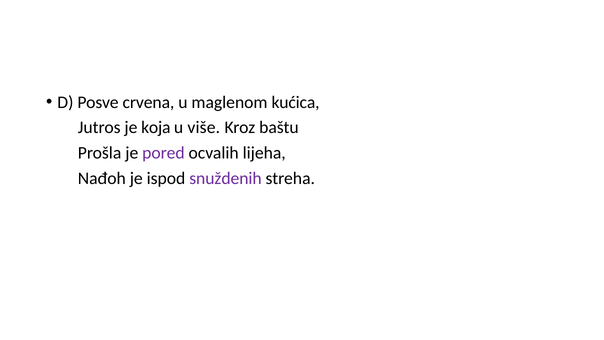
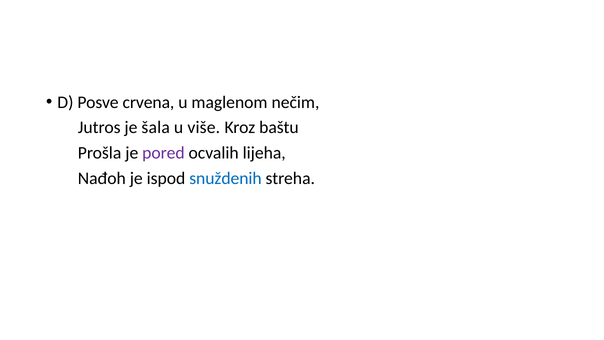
kućica: kućica -> nečim (295, 102)
koja: koja -> šala (156, 127)
snuždenih colour: purple -> blue (225, 178)
